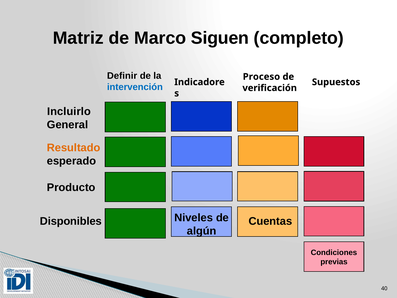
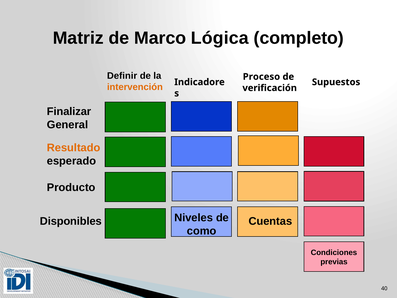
Siguen: Siguen -> Lógica (220, 38)
intervención colour: blue -> orange (135, 87)
Incluirlo: Incluirlo -> Finalizar (69, 111)
algún: algún -> como (202, 231)
